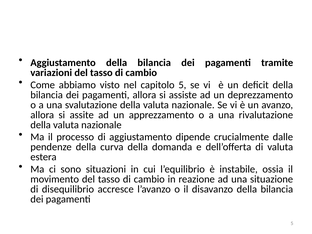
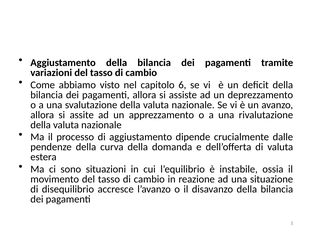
capitolo 5: 5 -> 6 (182, 85)
